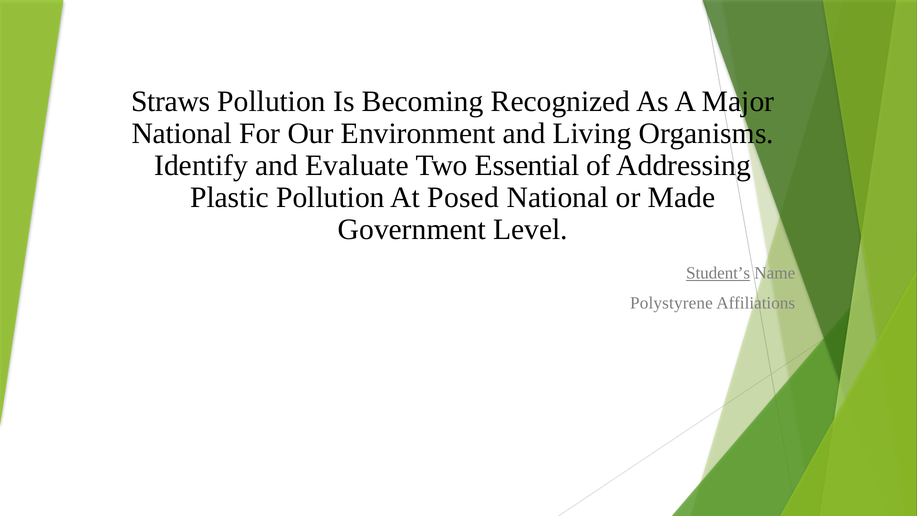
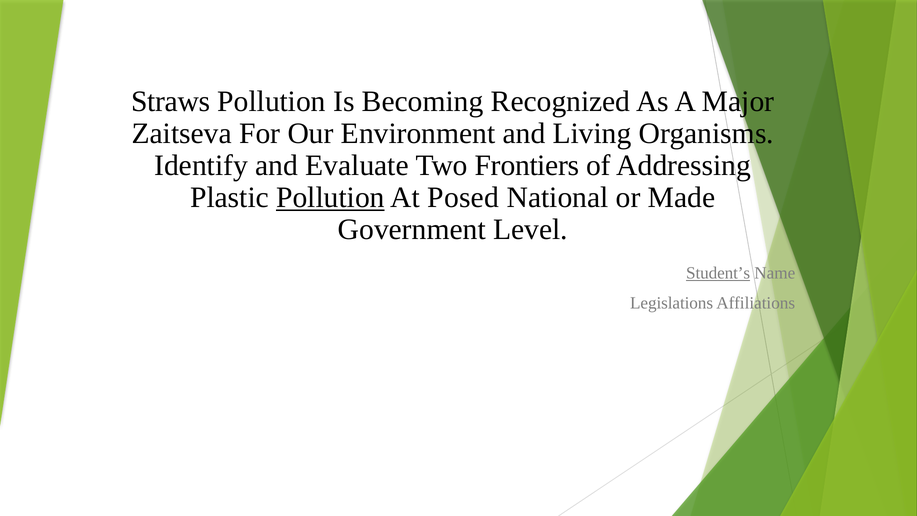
National: National -> Zaitseva (182, 133)
Essential: Essential -> Frontiers (527, 165)
Pollution underline: none -> present (330, 197)
Polystyrene: Polystyrene -> Legislations (672, 303)
